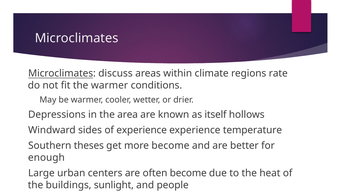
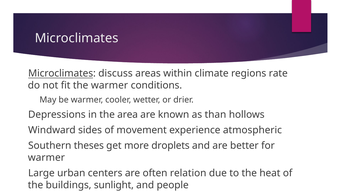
itself: itself -> than (215, 115)
of experience: experience -> movement (142, 130)
temperature: temperature -> atmospheric (252, 130)
more become: become -> droplets (171, 146)
enough: enough -> warmer (46, 157)
often become: become -> relation (188, 173)
